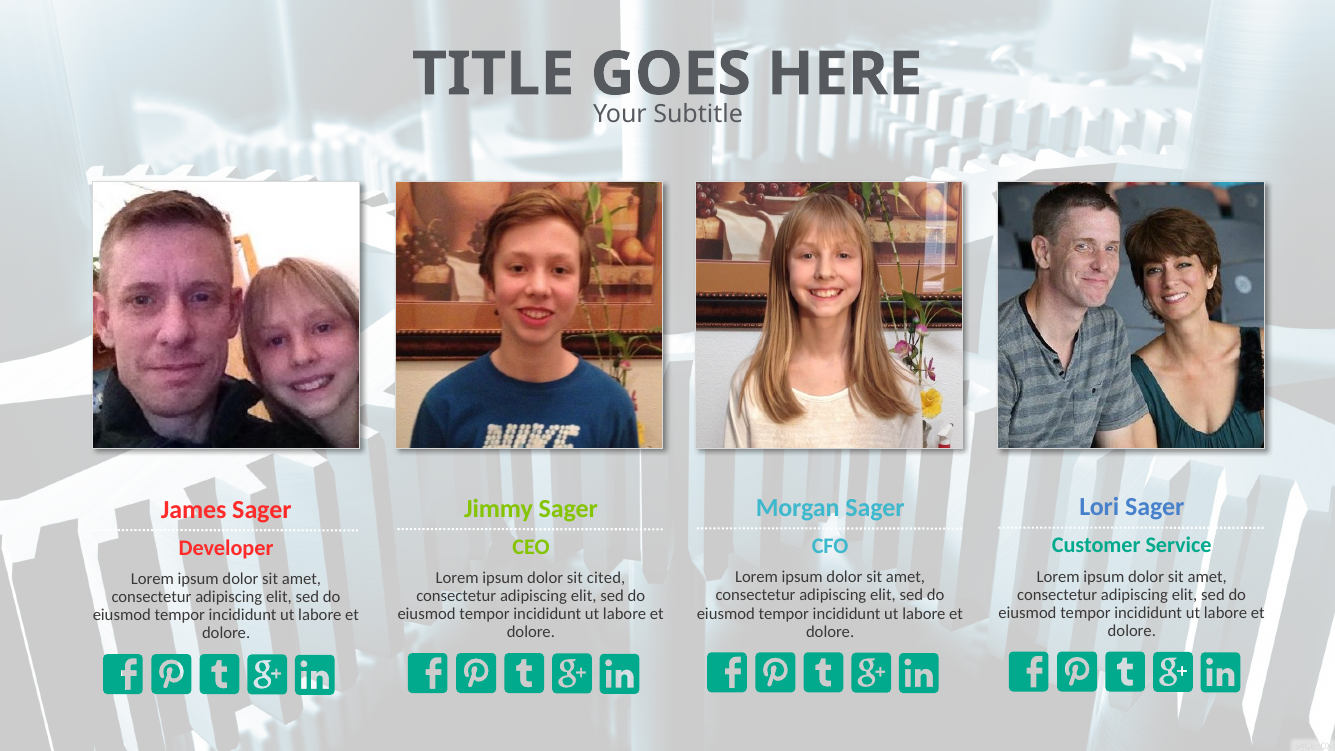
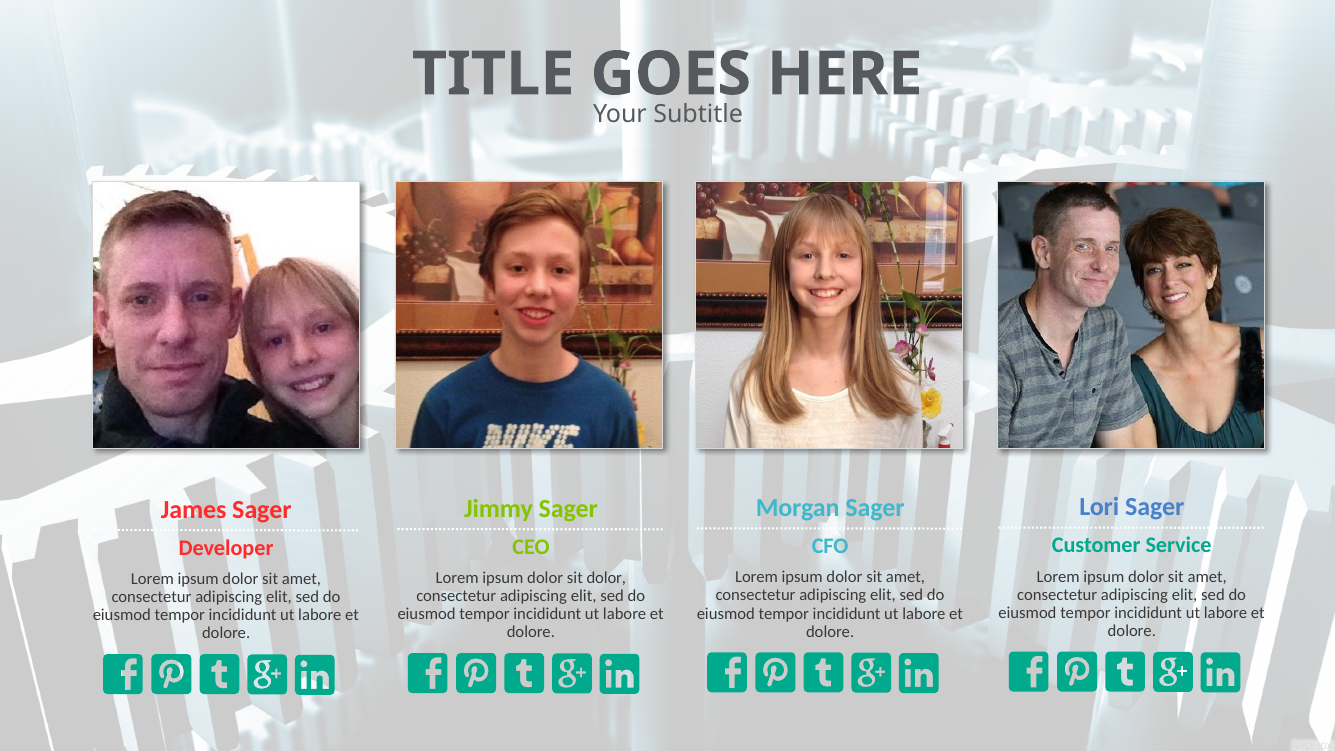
sit cited: cited -> dolor (606, 578)
